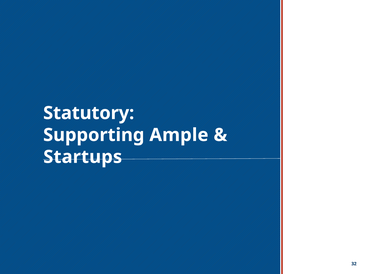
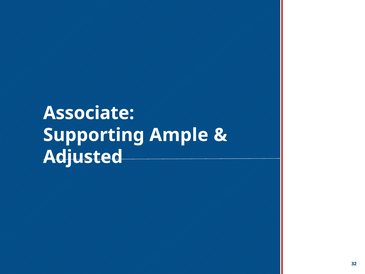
Statutory: Statutory -> Associate (89, 113)
Startups: Startups -> Adjusted (83, 157)
